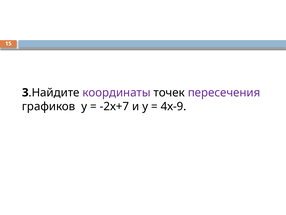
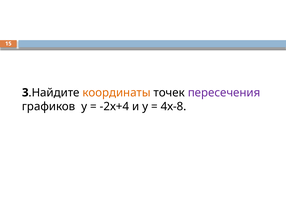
координаты colour: purple -> orange (117, 92)
-2х+7: -2х+7 -> -2х+4 (114, 106)
4х-9: 4х-9 -> 4х-8 (174, 106)
